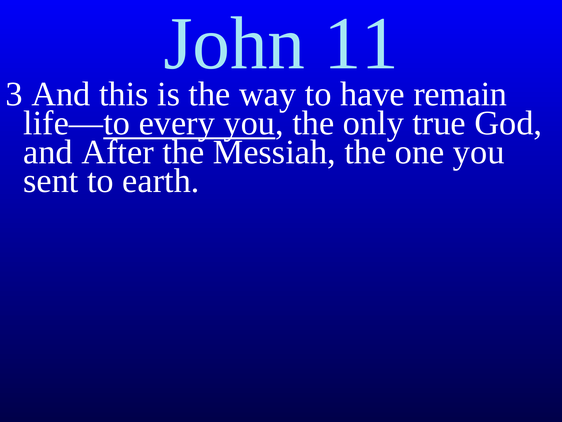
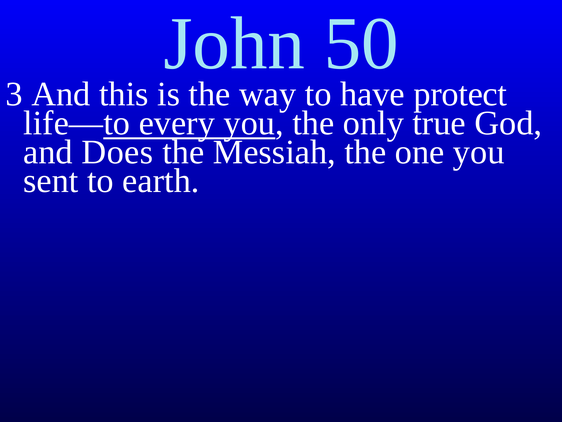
11: 11 -> 50 (361, 44)
remain: remain -> protect (460, 94)
After: After -> Does (117, 152)
